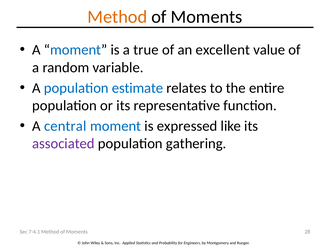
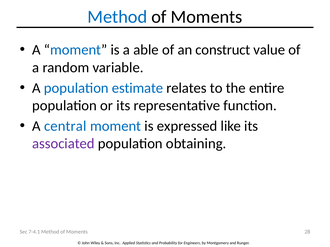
Method colour: orange -> blue (117, 17)
true: true -> able (146, 50)
excellent: excellent -> construct (223, 50)
gathering: gathering -> obtaining (196, 144)
